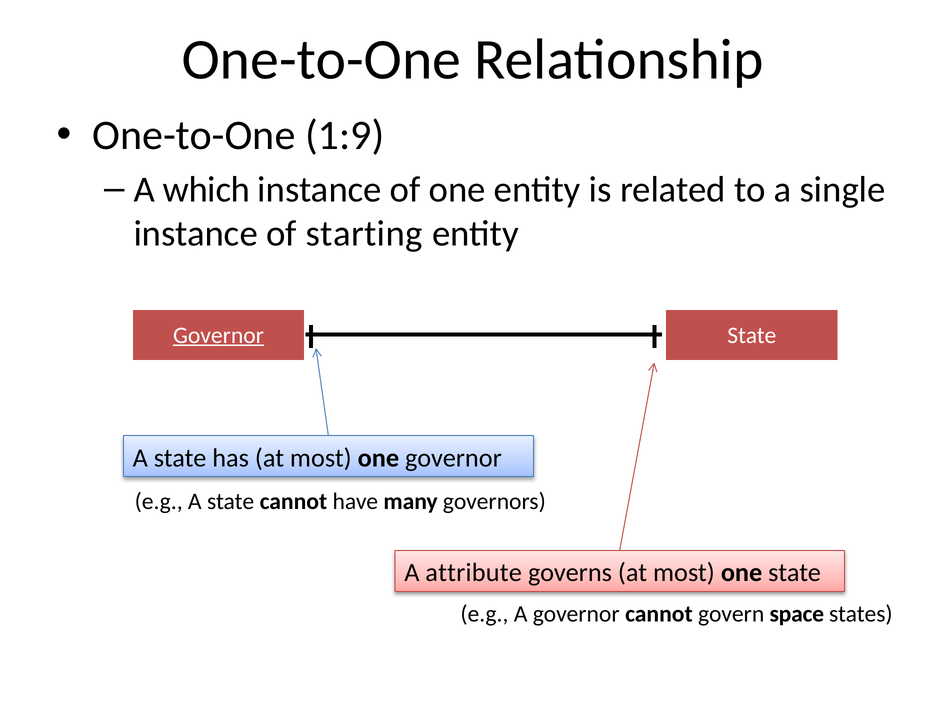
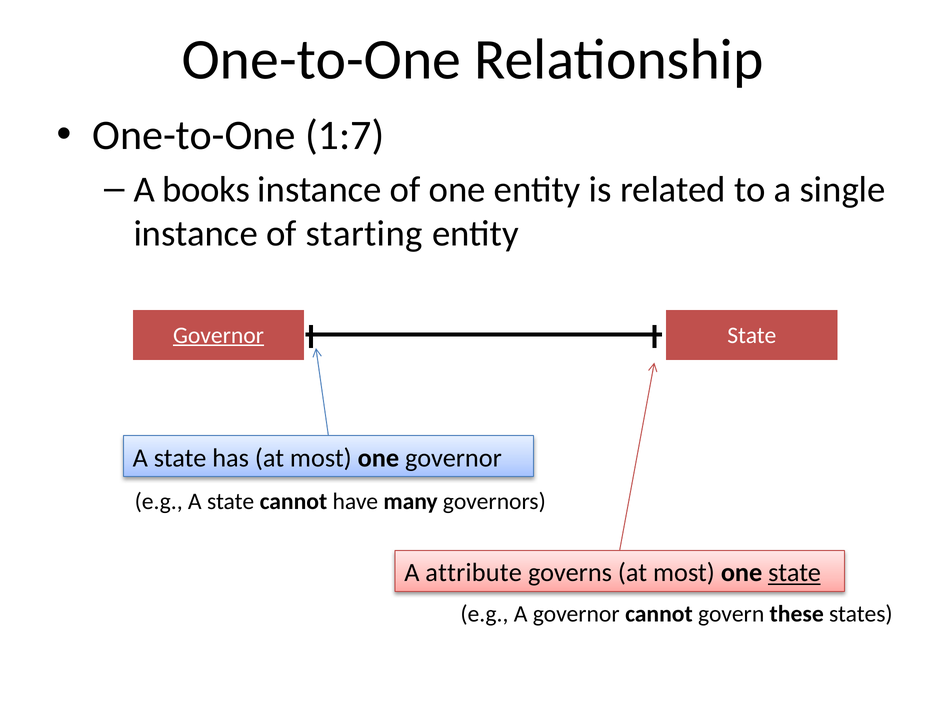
1:9: 1:9 -> 1:7 (345, 135)
which: which -> books (206, 190)
state underline: none -> present (795, 573)
space: space -> these (797, 614)
